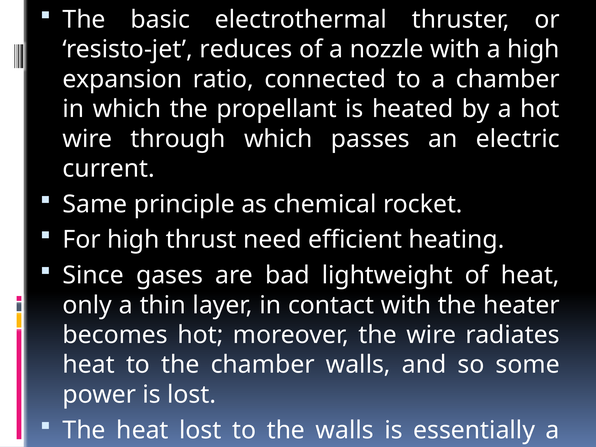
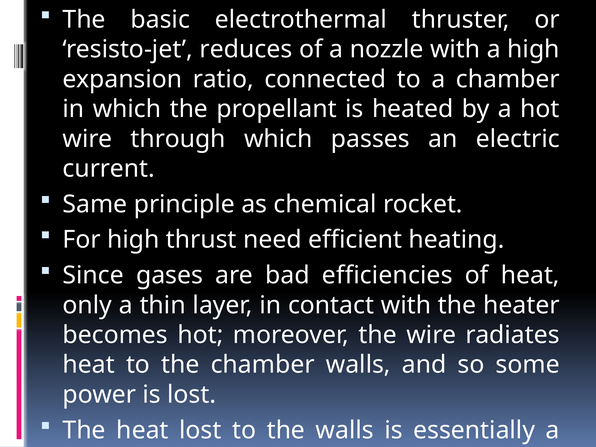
lightweight: lightweight -> efficiencies (387, 275)
